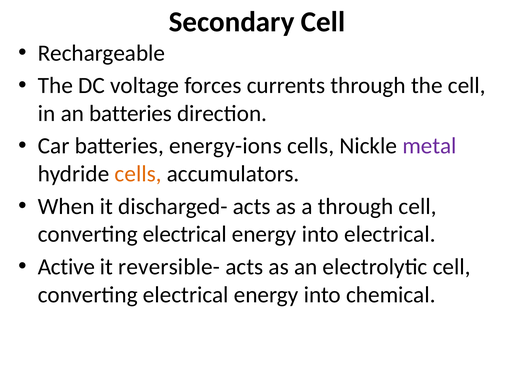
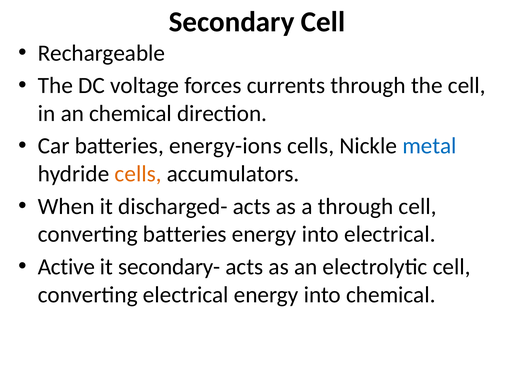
an batteries: batteries -> chemical (131, 114)
metal colour: purple -> blue (429, 146)
electrical: electrical -> batteries (185, 234)
reversible-: reversible- -> secondary- (169, 267)
